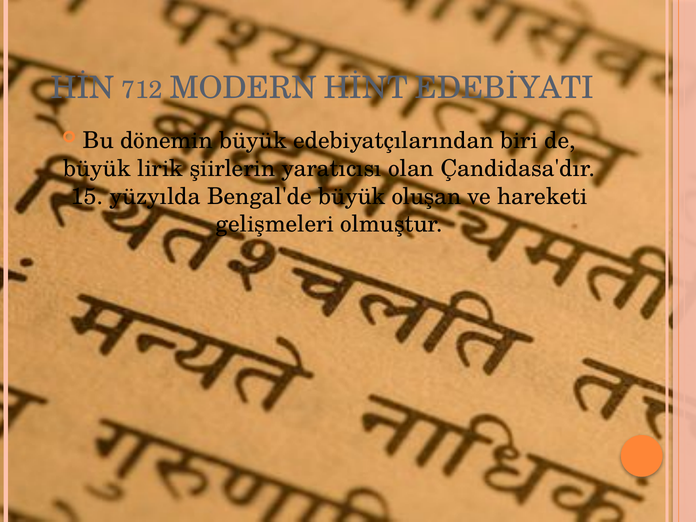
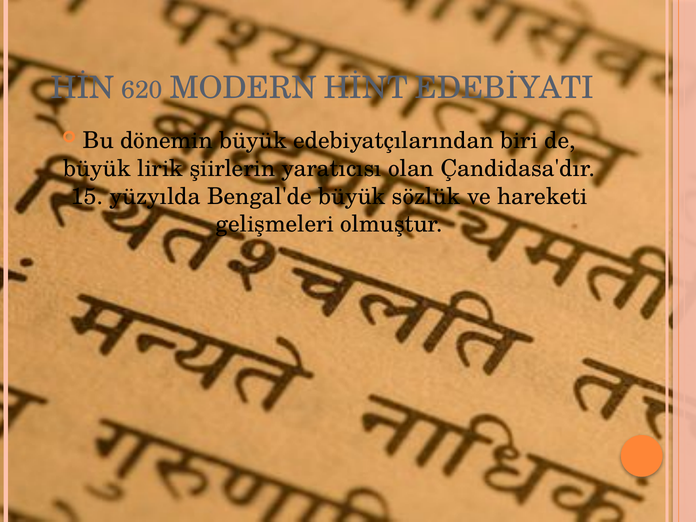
712: 712 -> 620 (142, 90)
oluşan: oluşan -> sözlük (426, 196)
